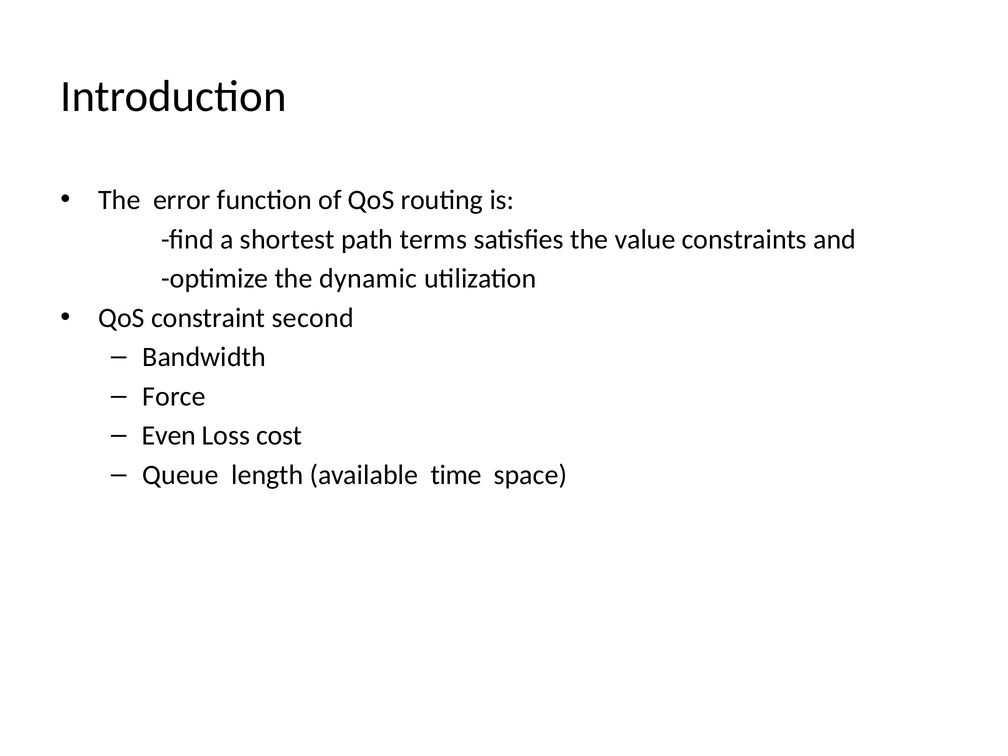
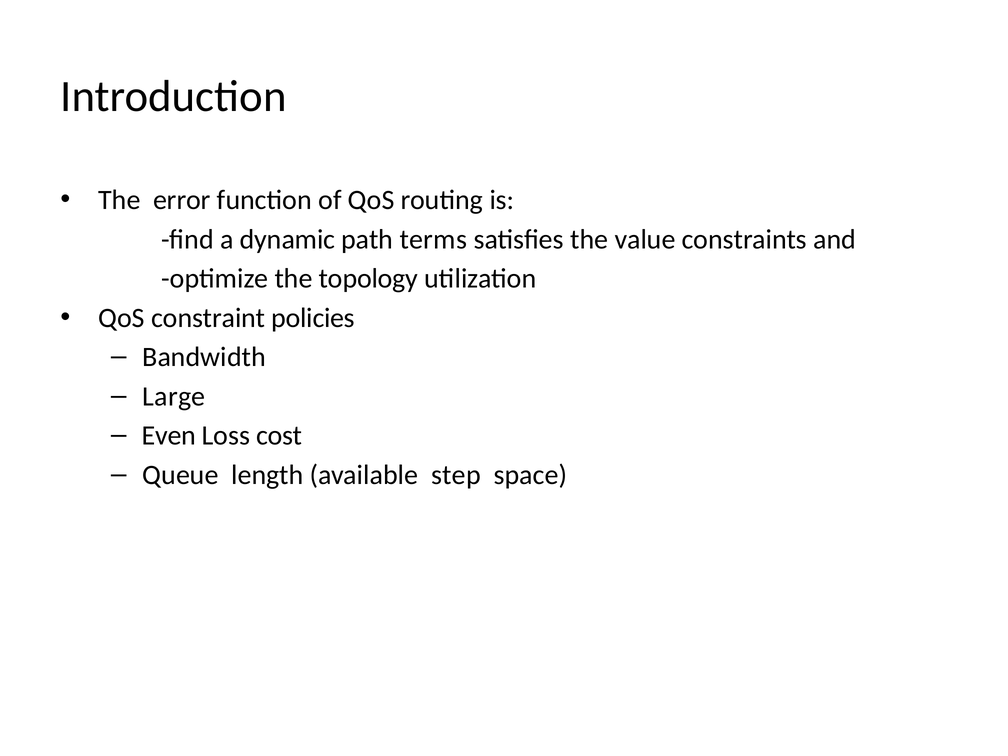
shortest: shortest -> dynamic (288, 240)
dynamic: dynamic -> topology (368, 279)
second: second -> policies (313, 318)
Force: Force -> Large (174, 396)
time: time -> step (456, 475)
